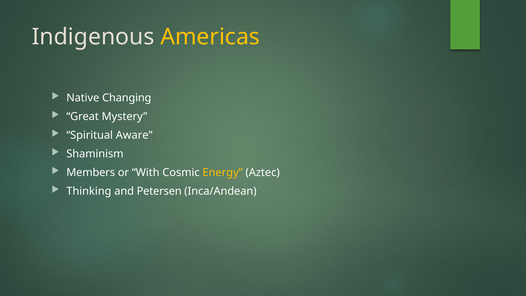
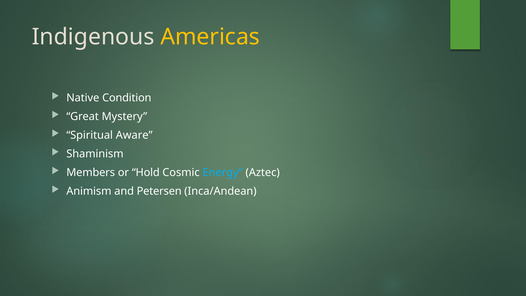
Changing: Changing -> Condition (127, 98)
With: With -> Hold (146, 172)
Energy colour: yellow -> light blue (223, 172)
Thinking: Thinking -> Animism (89, 191)
